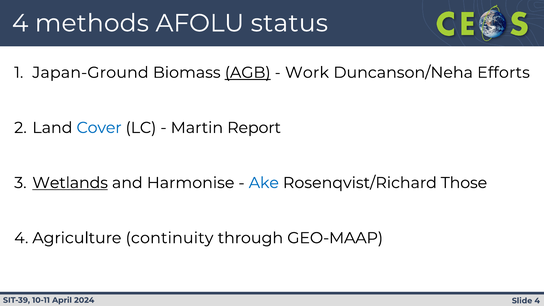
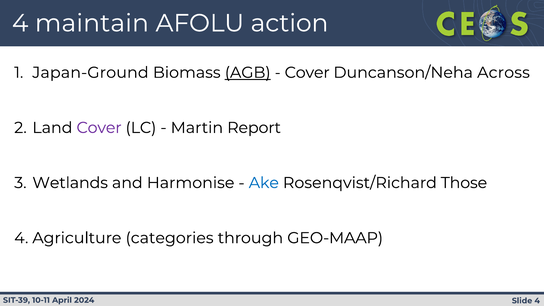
methods: methods -> maintain (92, 23)
status: status -> action (289, 23)
Work: Work -> Cover (307, 73)
Efforts: Efforts -> Across (503, 73)
Cover colour: blue -> purple (99, 128)
Wetlands underline: present -> none (70, 183)
continuity: continuity -> categories (170, 238)
